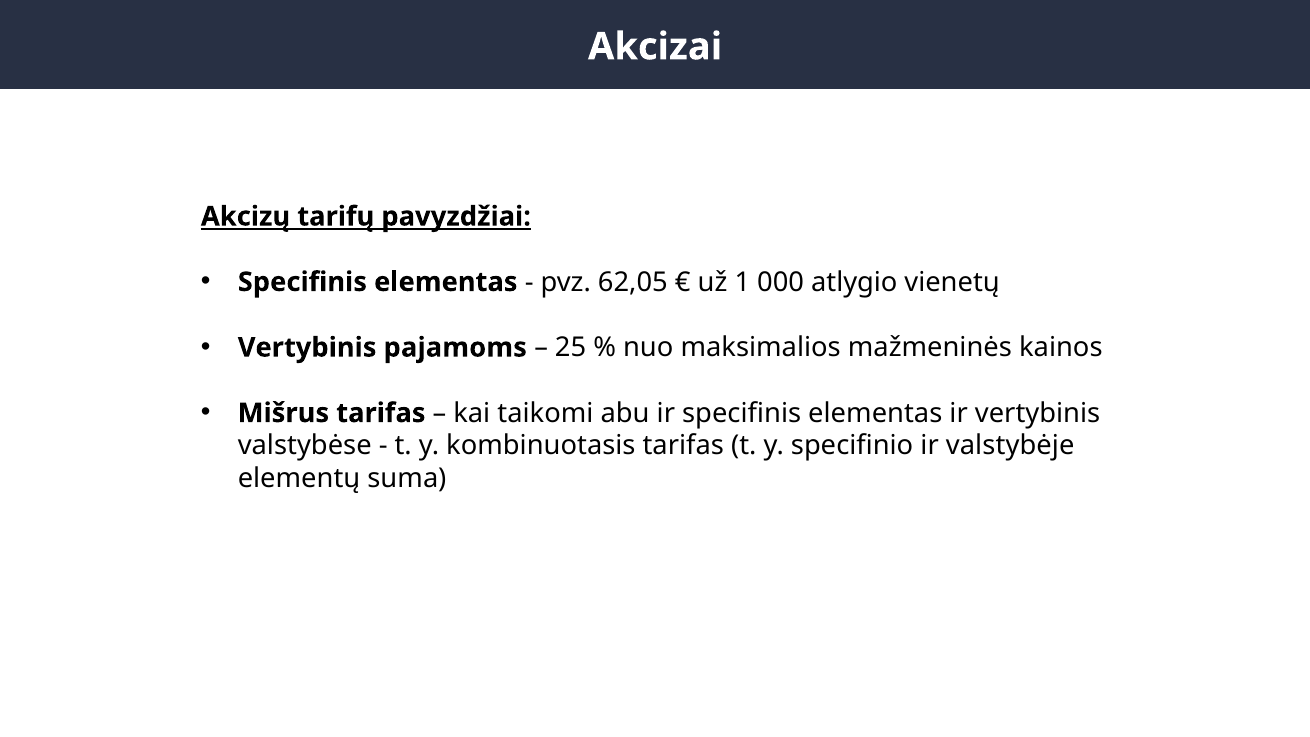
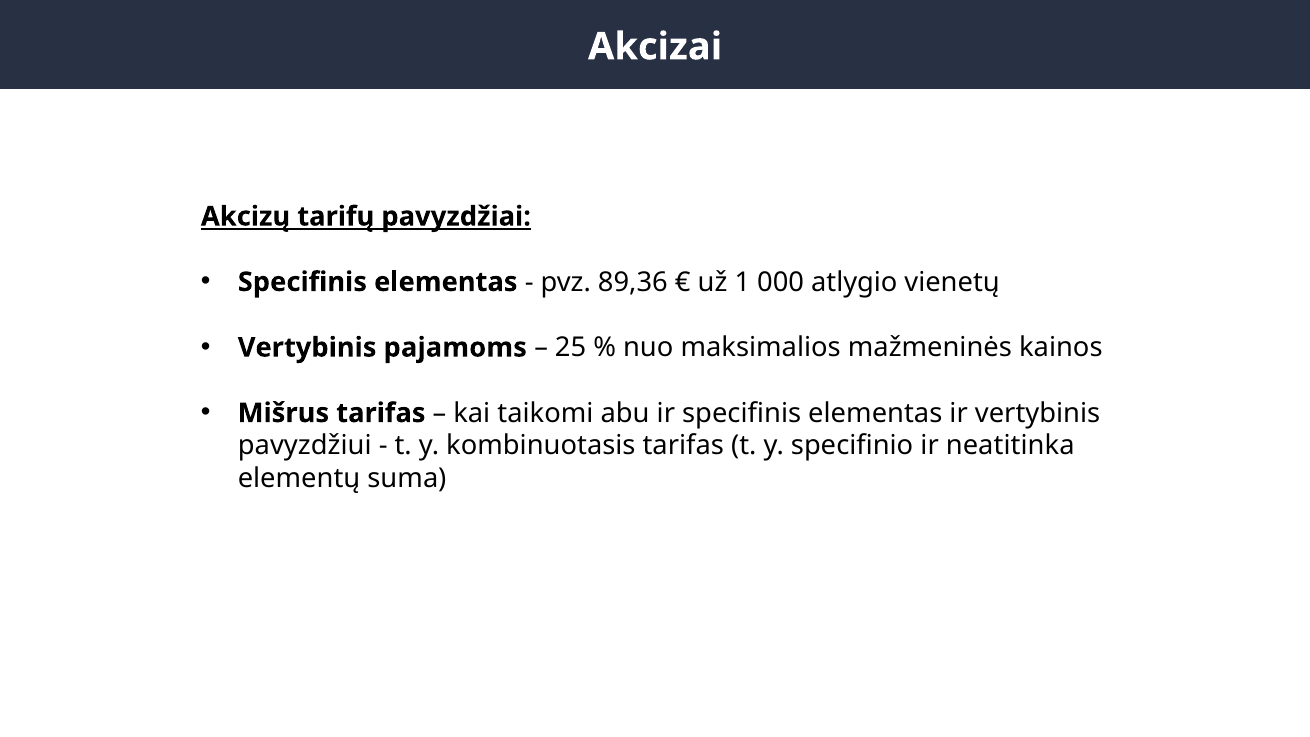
62,05: 62,05 -> 89,36 (633, 282)
valstybėse: valstybėse -> pavyzdžiui (305, 446)
valstybėje: valstybėje -> neatitinka (1010, 446)
